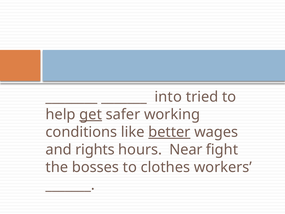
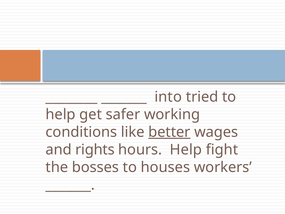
get underline: present -> none (91, 114)
hours Near: Near -> Help (186, 149)
clothes: clothes -> houses (165, 167)
